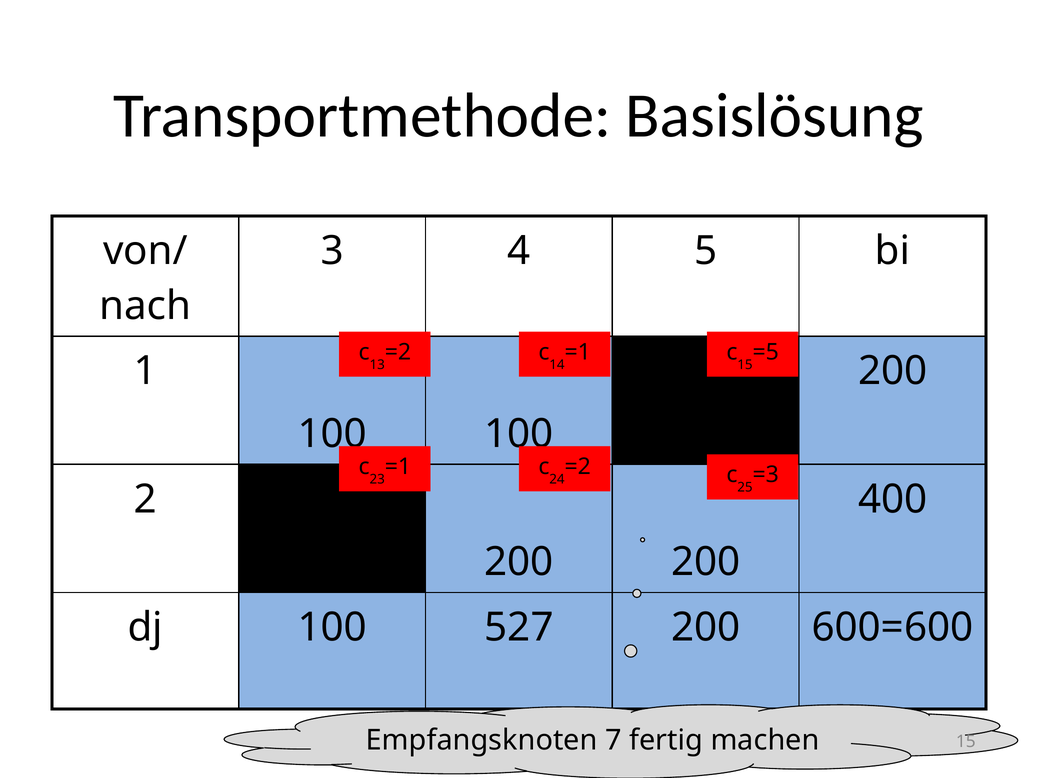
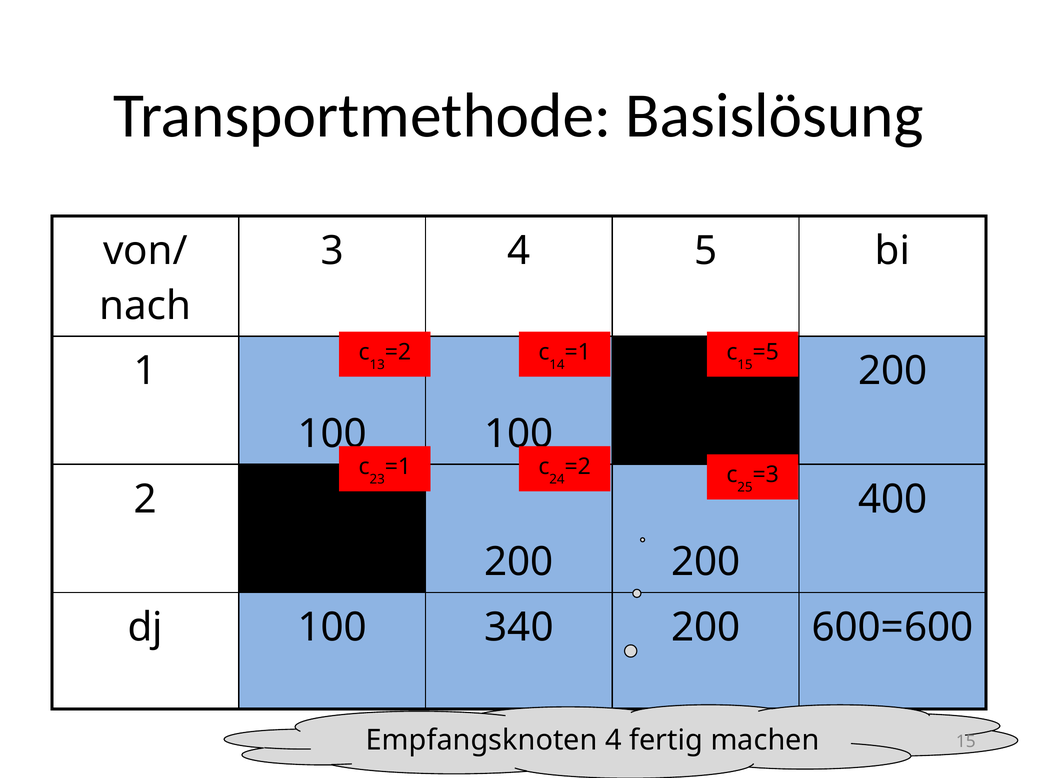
527: 527 -> 340 (519, 628)
Empfangsknoten 7: 7 -> 4 (613, 740)
